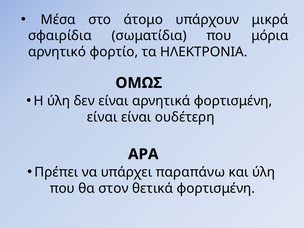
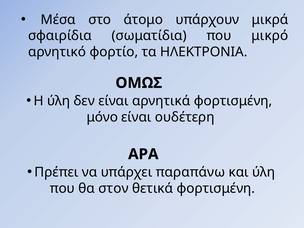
μόρια: μόρια -> μικρό (270, 36)
είναι: είναι -> μόνο (102, 117)
